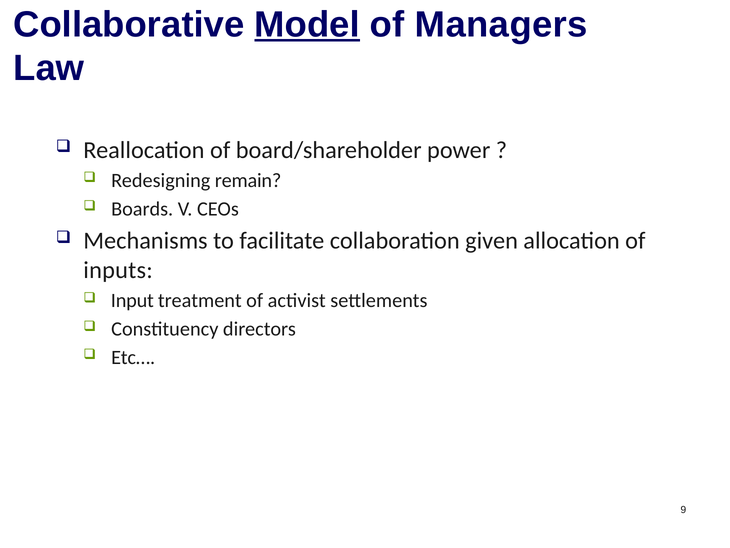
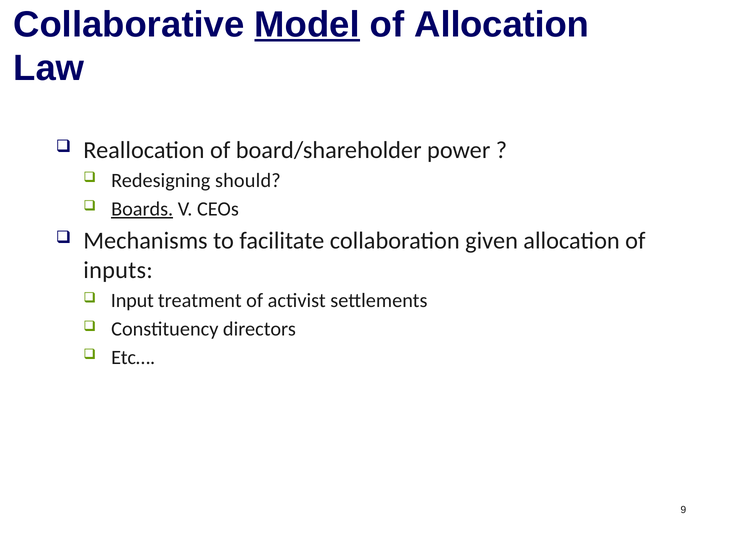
of Managers: Managers -> Allocation (502, 24)
remain: remain -> should (248, 180)
Boards underline: none -> present (142, 209)
